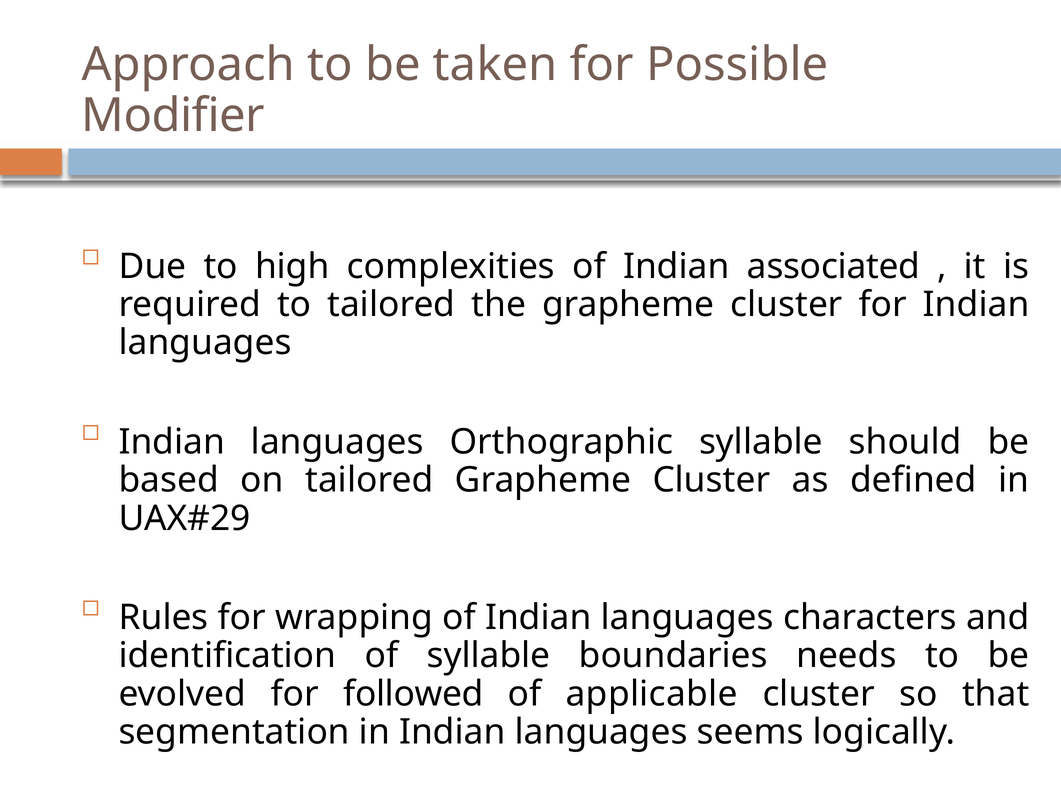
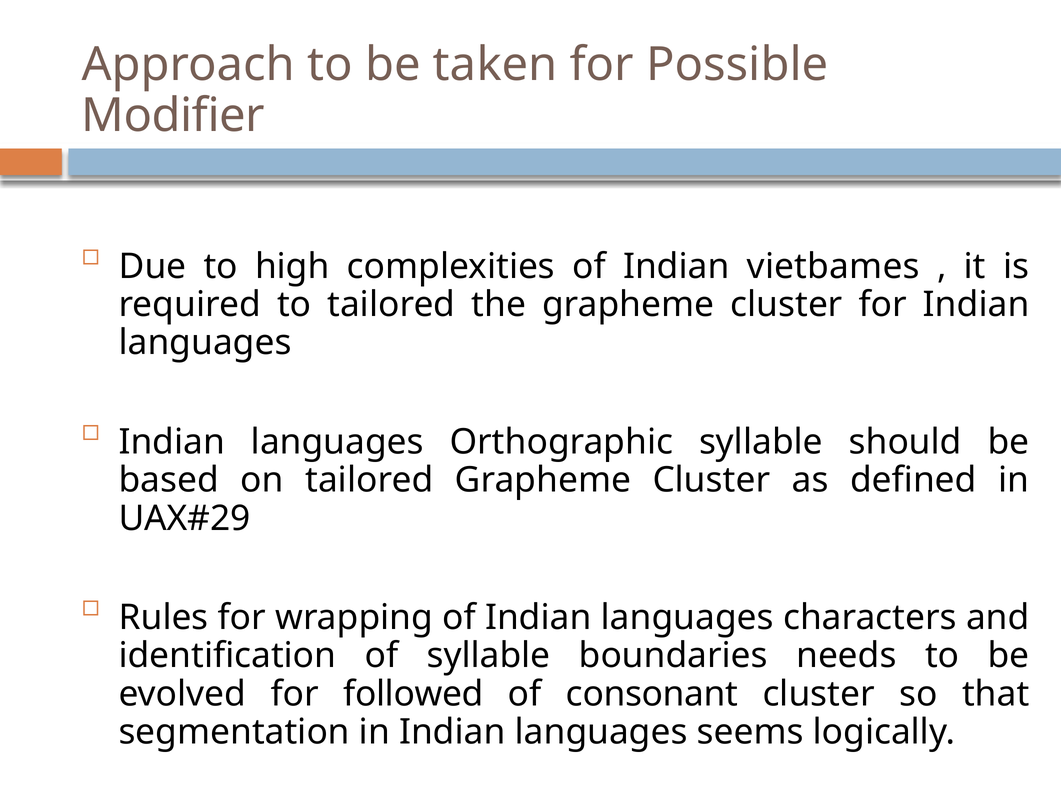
associated: associated -> vietbames (833, 266)
applicable: applicable -> consonant (652, 694)
